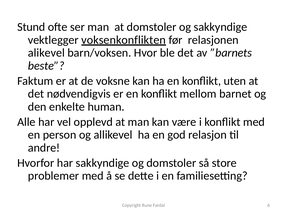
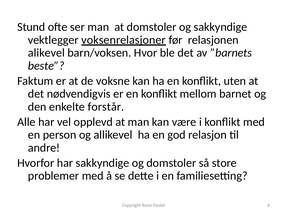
voksenkonflikten: voksenkonflikten -> voksenrelasjoner (124, 40)
human: human -> forstår (106, 107)
